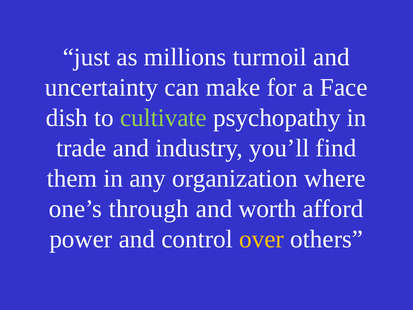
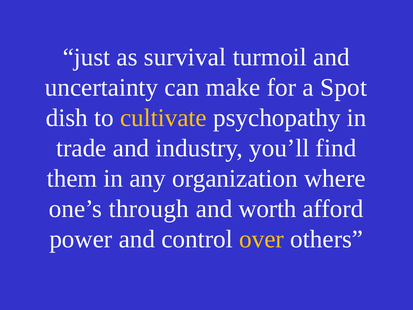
millions: millions -> survival (185, 57)
Face: Face -> Spot (344, 87)
cultivate colour: light green -> yellow (163, 118)
